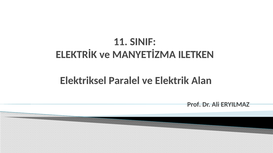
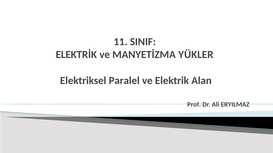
ILETKEN: ILETKEN -> YÜKLER (196, 55)
